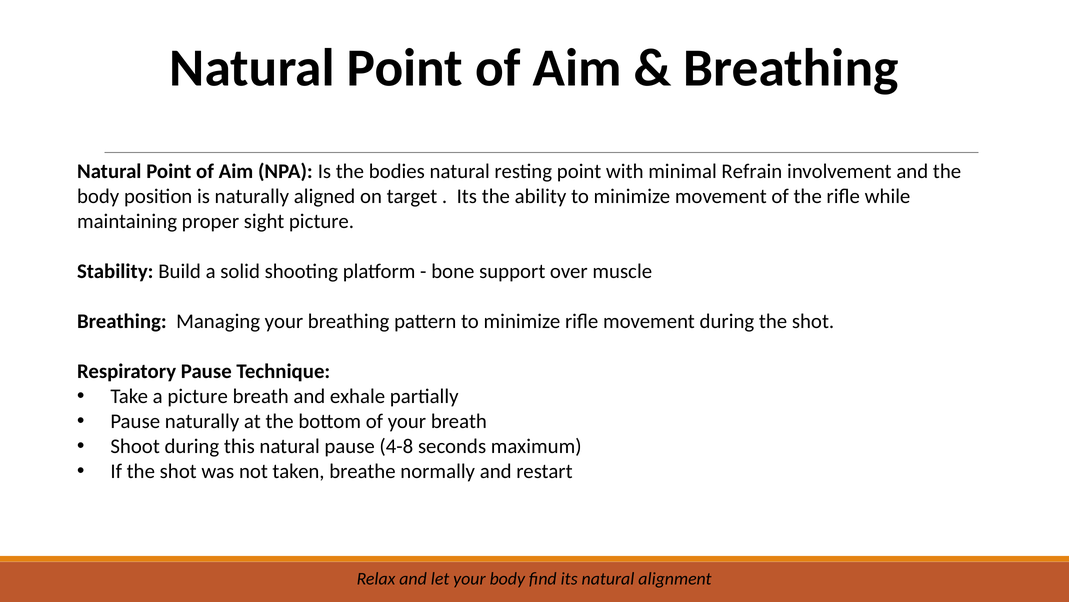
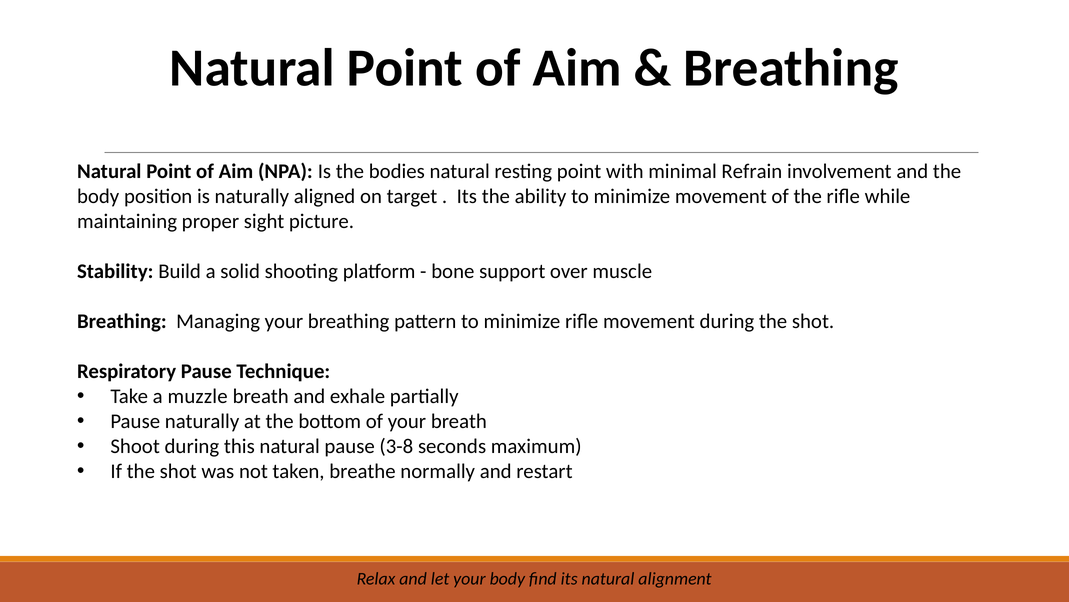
a picture: picture -> muzzle (198, 396)
4-8: 4-8 -> 3-8 (396, 446)
